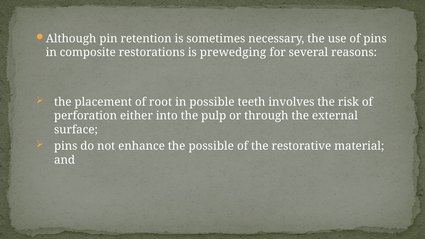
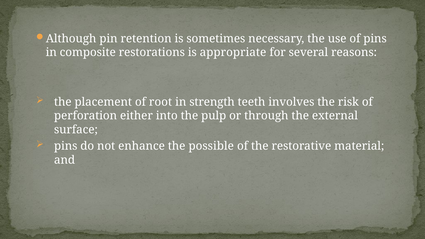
prewedging: prewedging -> appropriate (233, 52)
in possible: possible -> strength (212, 102)
